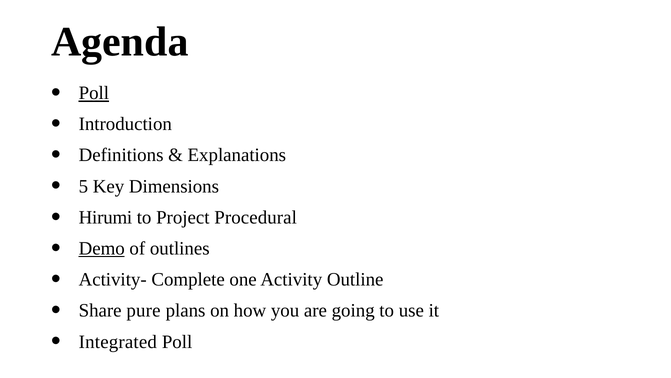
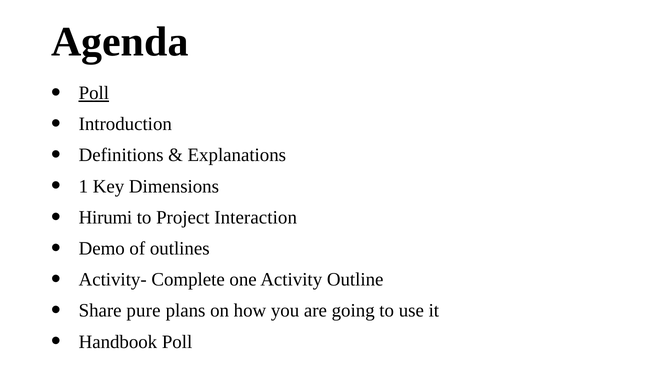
5: 5 -> 1 (83, 186)
Procedural: Procedural -> Interaction (256, 217)
Demo underline: present -> none (102, 248)
Integrated: Integrated -> Handbook (118, 341)
